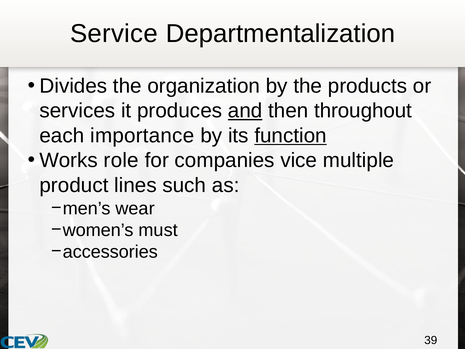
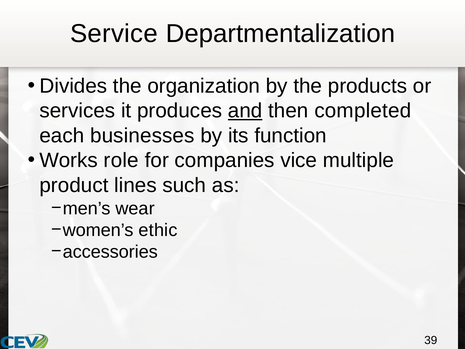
throughout: throughout -> completed (363, 111)
importance: importance -> businesses (142, 136)
function underline: present -> none (291, 136)
must: must -> ethic (158, 230)
